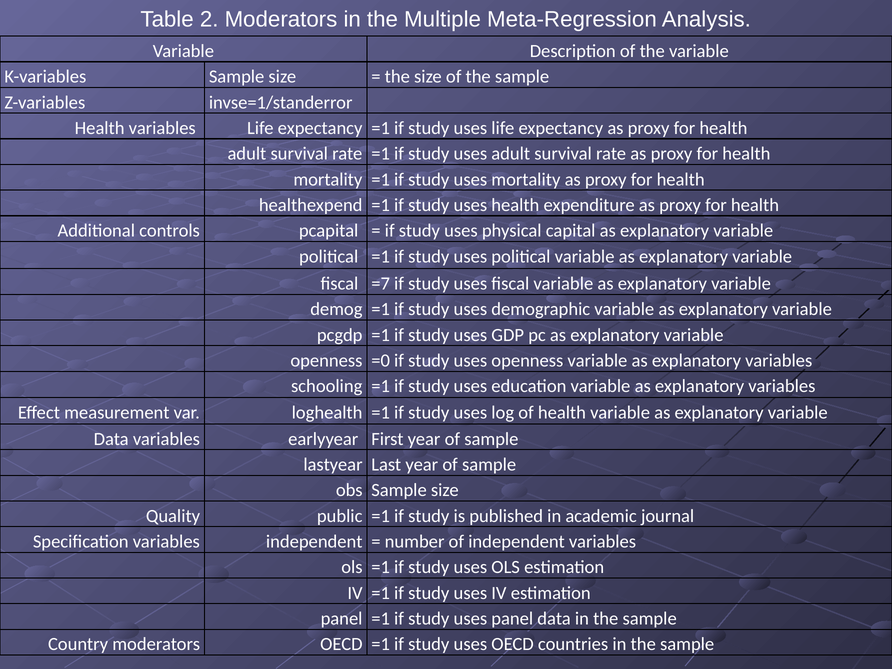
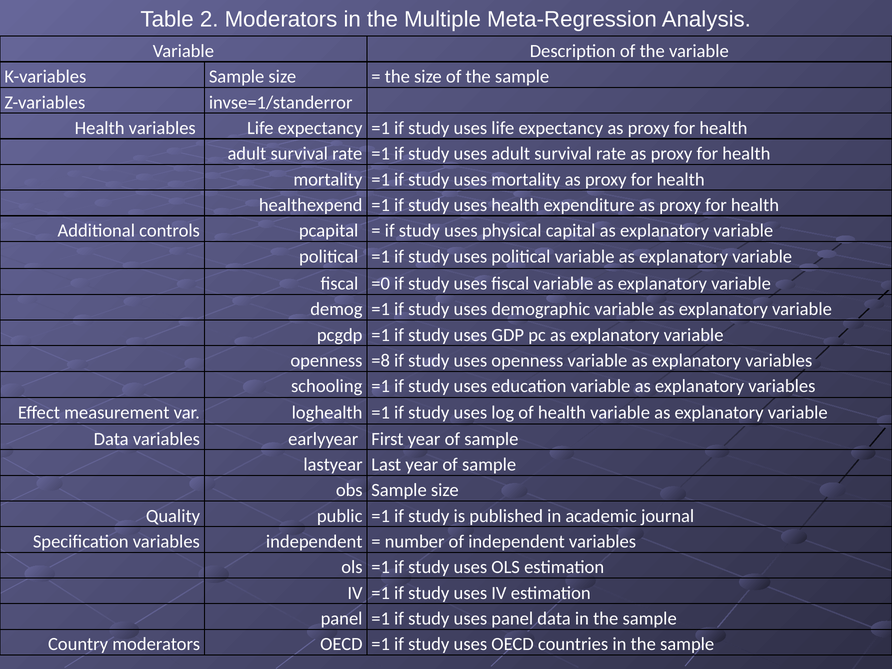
=7: =7 -> =0 (381, 284)
=0: =0 -> =8 (381, 361)
